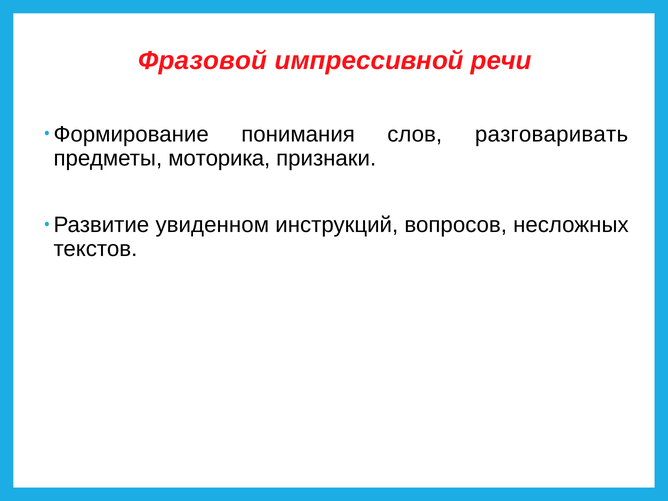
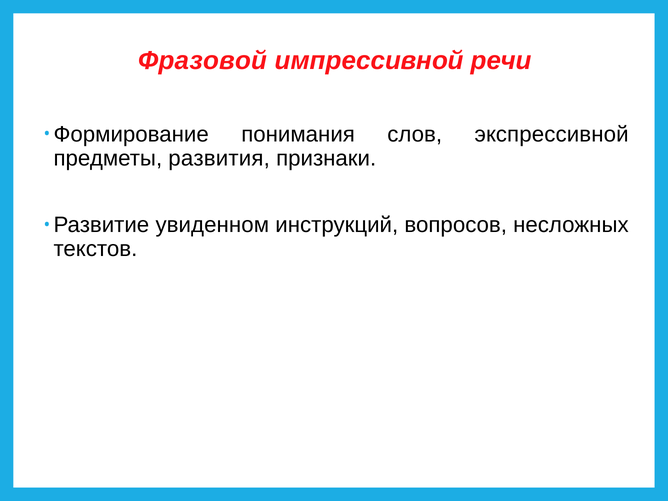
разговаривать: разговаривать -> экспрессивной (552, 134)
моторика: моторика -> развития (219, 158)
